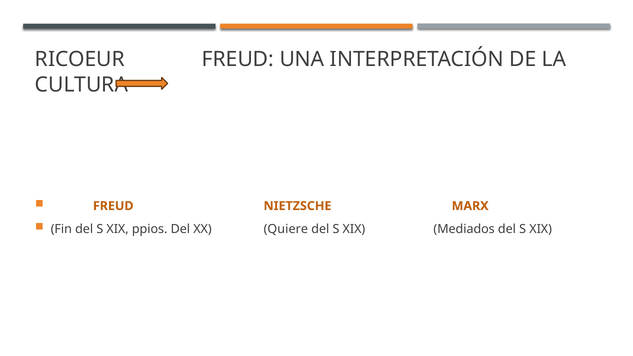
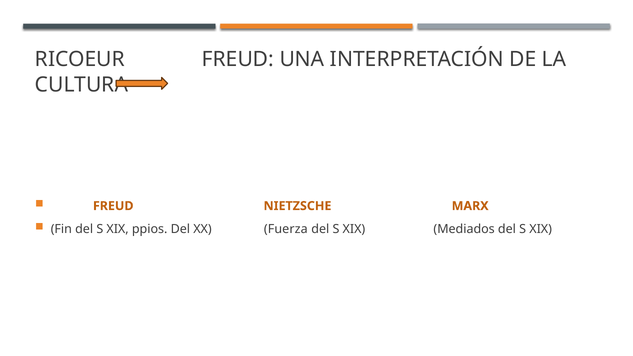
Quiere: Quiere -> Fuerza (286, 229)
